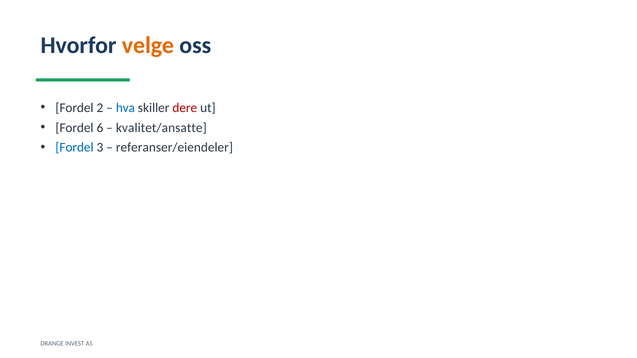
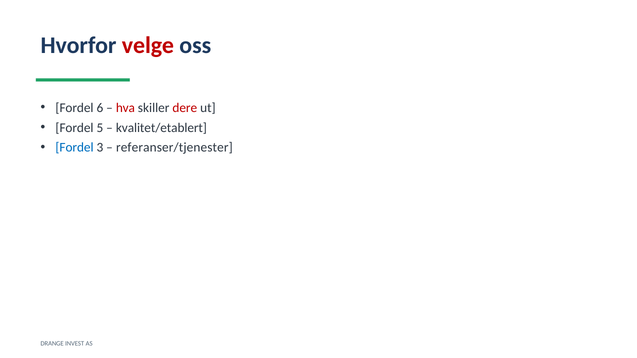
velge colour: orange -> red (148, 45)
2: 2 -> 6 (100, 108)
hva colour: blue -> red (125, 108)
6: 6 -> 5 (100, 128)
kvalitet/ansatte: kvalitet/ansatte -> kvalitet/etablert (161, 128)
referanser/eiendeler: referanser/eiendeler -> referanser/tjenester (174, 148)
